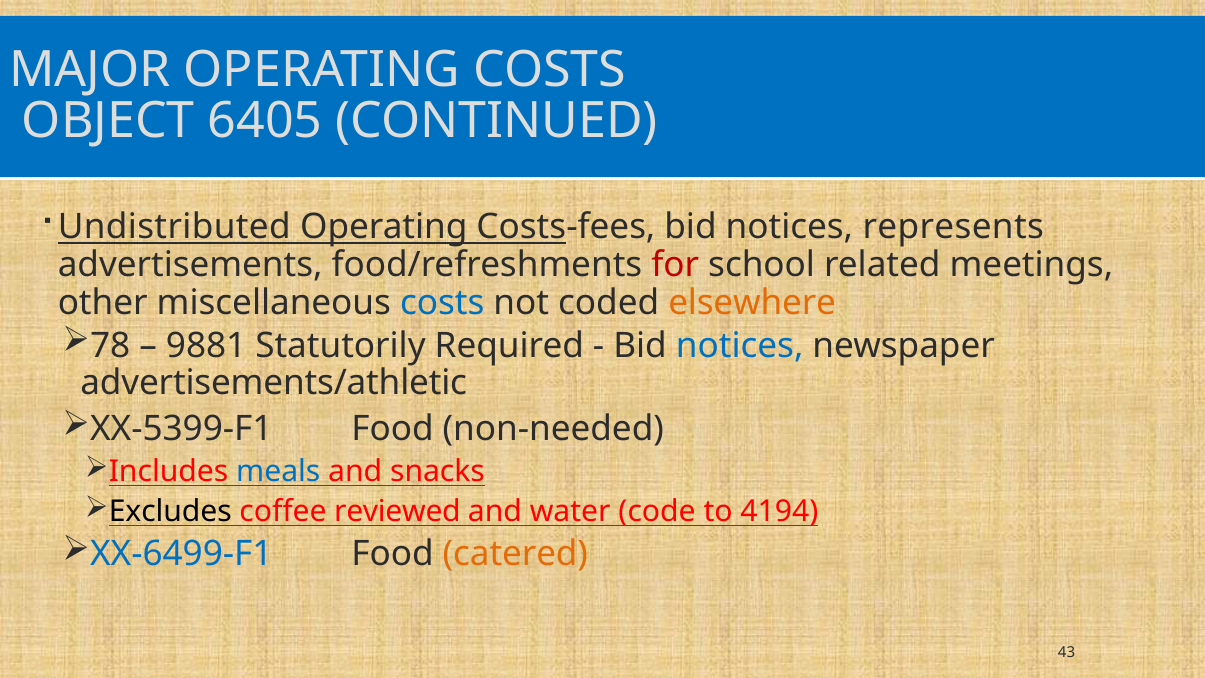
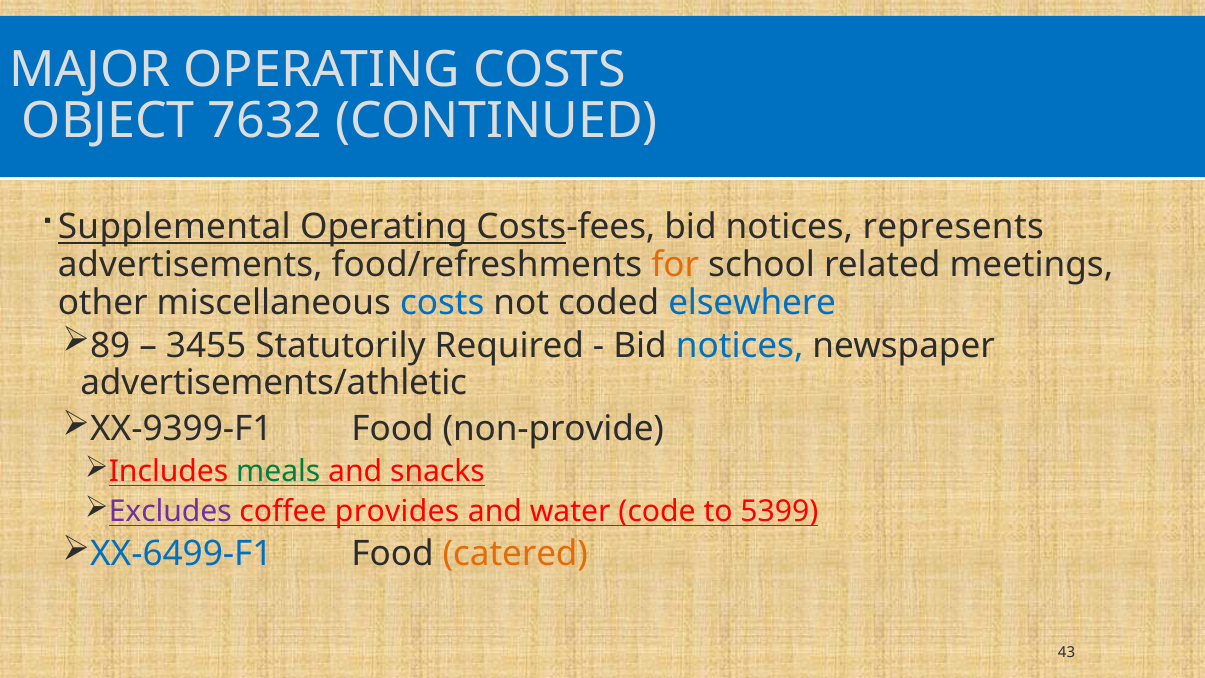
6405: 6405 -> 7632 (265, 121)
Undistributed: Undistributed -> Supplemental (174, 227)
for colour: red -> orange (675, 264)
elsewhere colour: orange -> blue (752, 302)
78: 78 -> 89 (110, 345)
9881: 9881 -> 3455 (206, 345)
XX-5399-F1: XX-5399-F1 -> XX-9399-F1 (181, 429)
non-needed: non-needed -> non-provide (553, 429)
meals colour: blue -> green (278, 471)
Excludes colour: black -> purple (170, 512)
reviewed: reviewed -> provides (397, 512)
4194: 4194 -> 5399 (779, 512)
